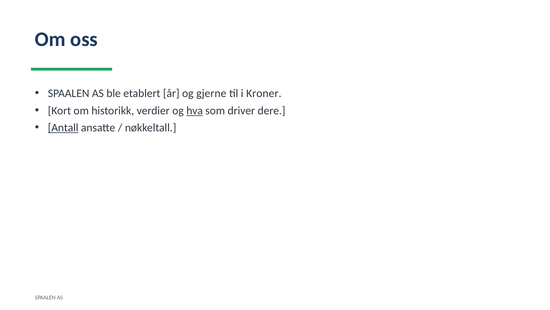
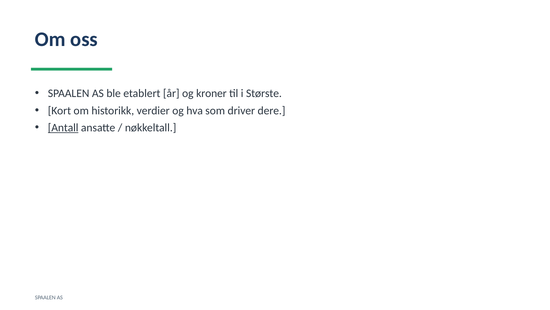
gjerne: gjerne -> kroner (211, 93)
Kroner: Kroner -> Største (264, 93)
hva underline: present -> none (195, 110)
